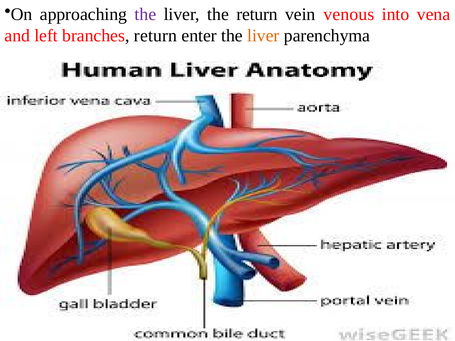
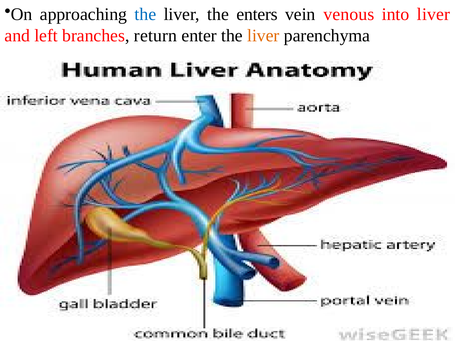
the colour: purple -> blue (145, 14)
the return: return -> enters (257, 14)
into vena: vena -> liver (433, 14)
